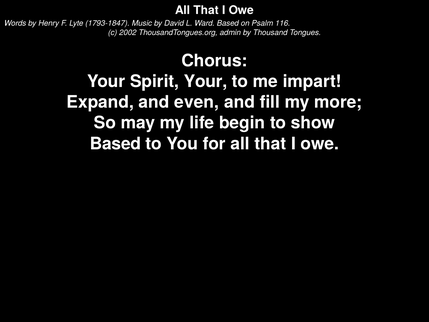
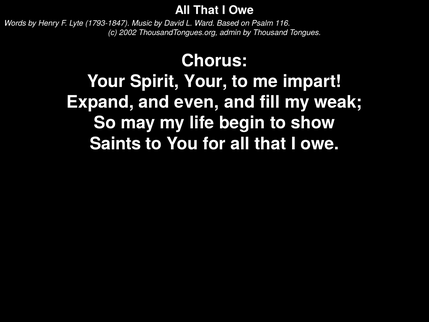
more: more -> weak (338, 102)
Based: Based -> Saints (115, 144)
